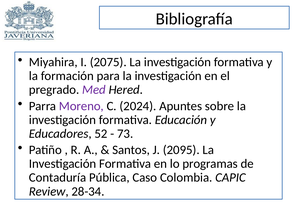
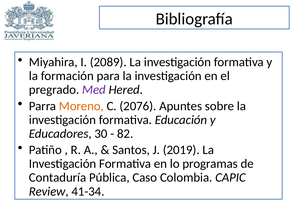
2075: 2075 -> 2089 (108, 62)
Moreno colour: purple -> orange (81, 106)
2024: 2024 -> 2076 (138, 106)
52: 52 -> 30 (101, 134)
73: 73 -> 82 (125, 134)
2095: 2095 -> 2019 (181, 150)
28-34: 28-34 -> 41-34 (88, 191)
